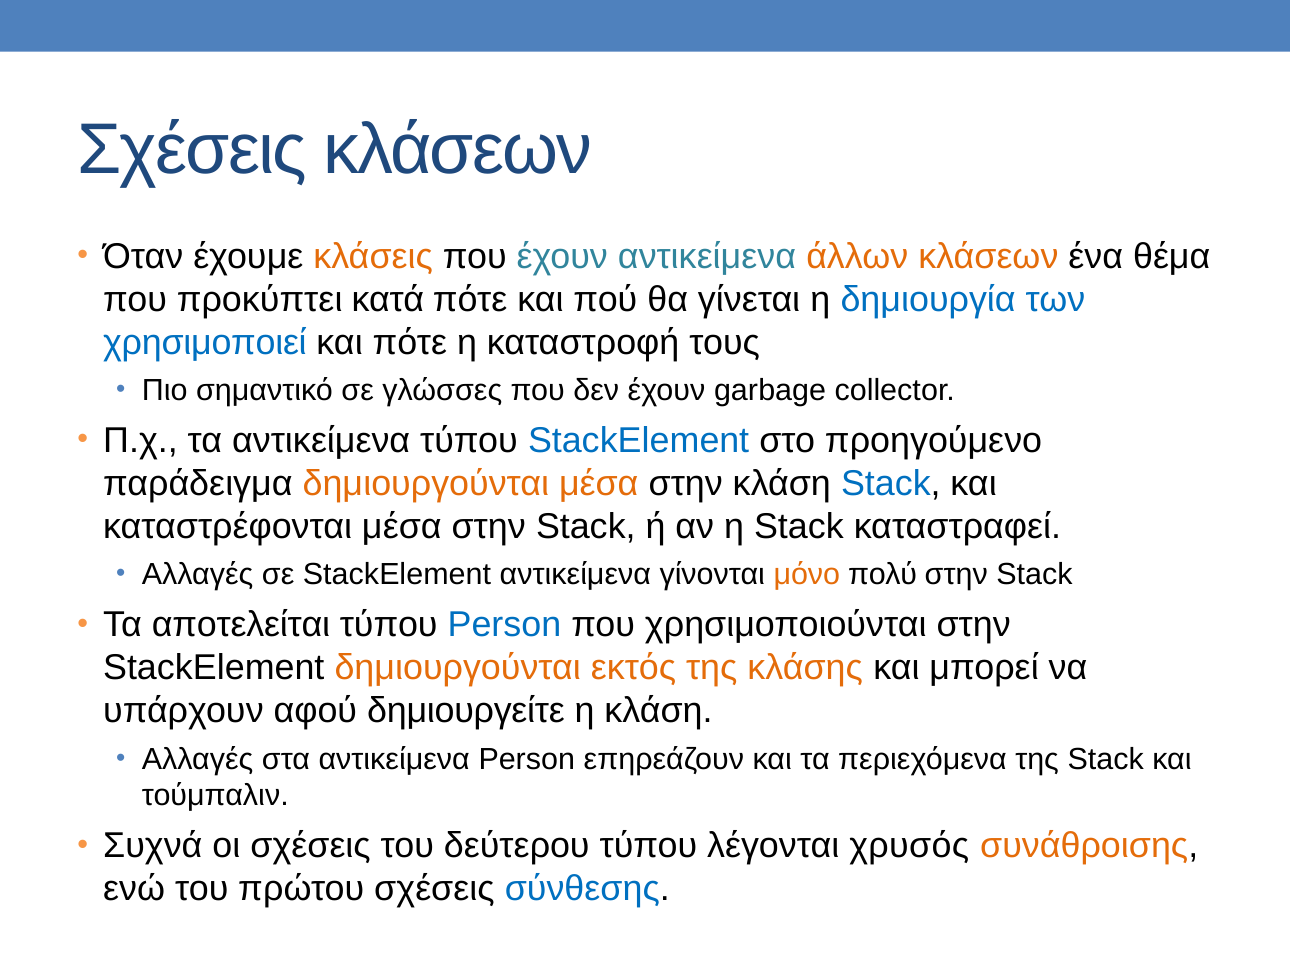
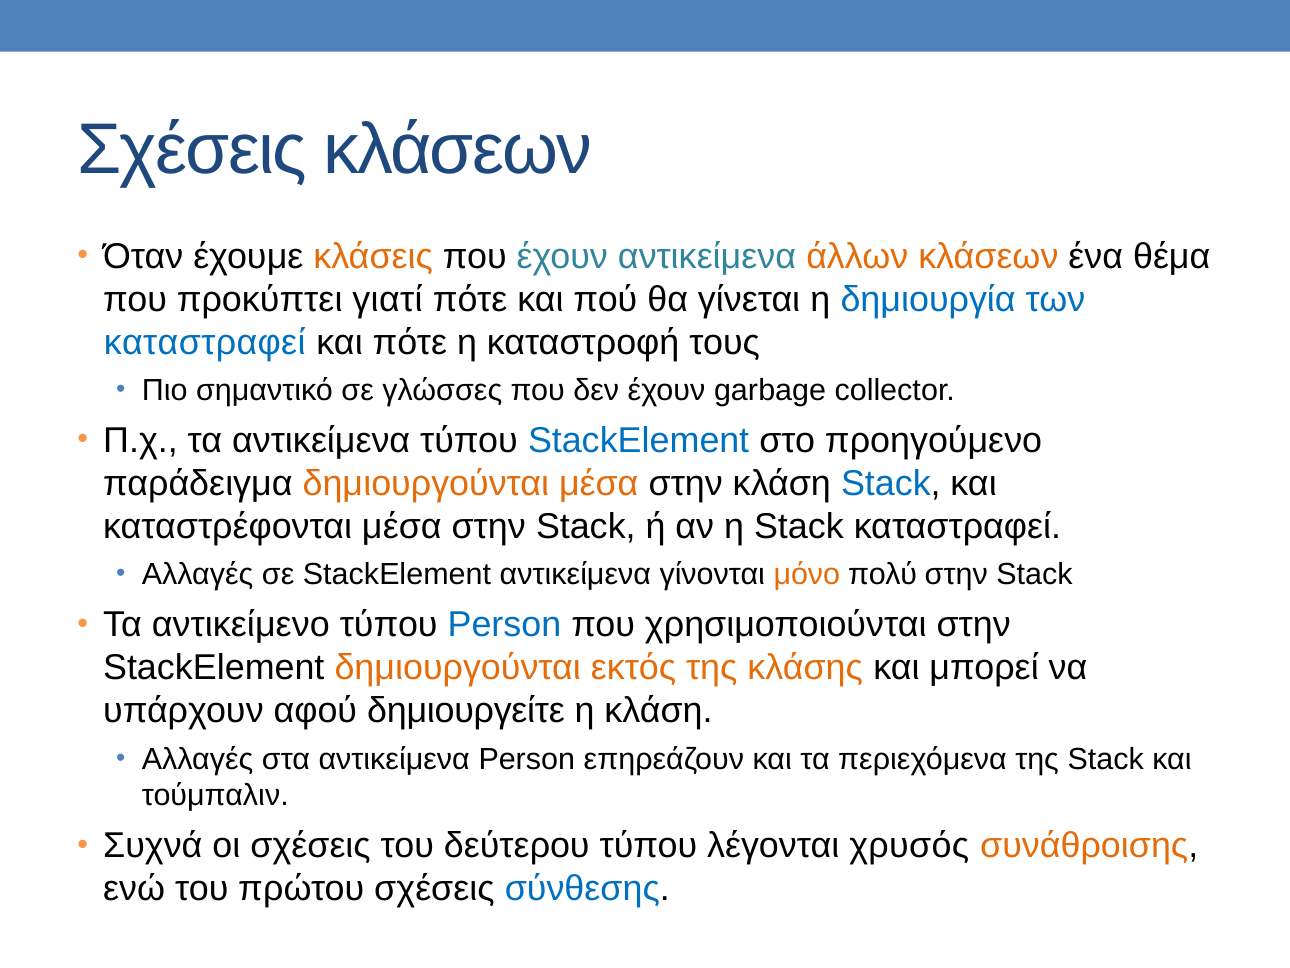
κατά: κατά -> γιατί (388, 299)
χρησιμοποιεί: χρησιμοποιεί -> καταστραφεί (205, 342)
αποτελείται: αποτελείται -> αντικείμενο (241, 625)
